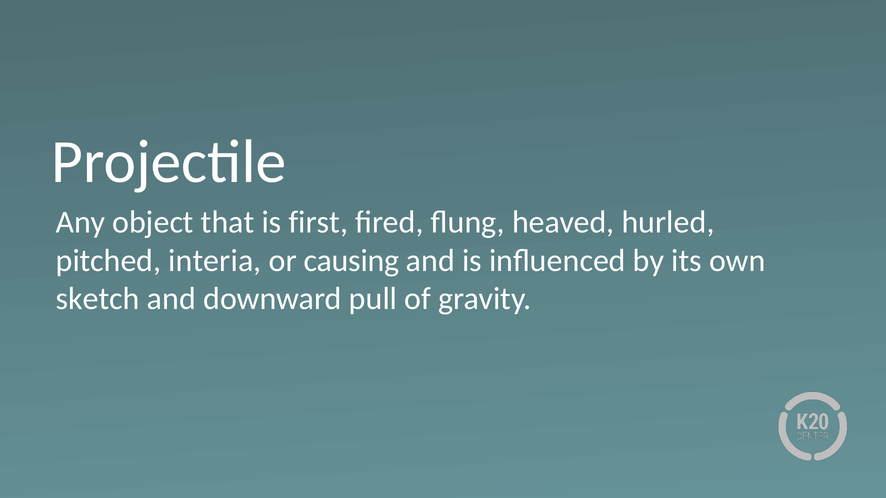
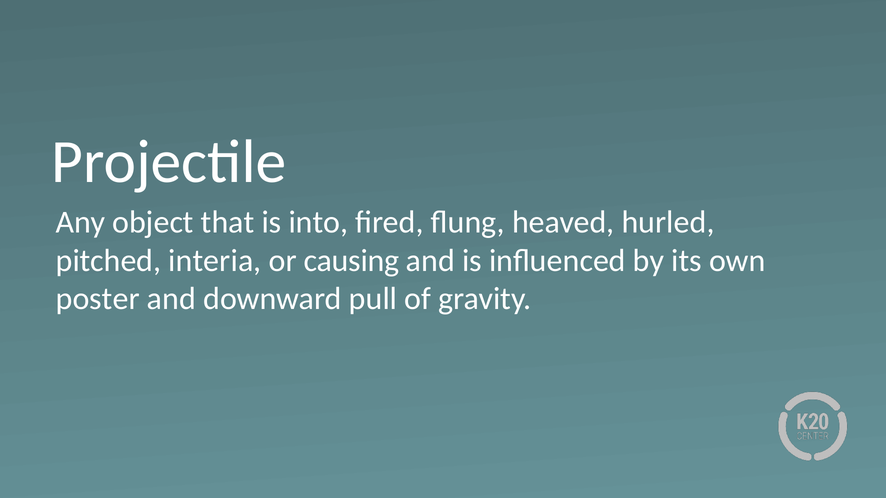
first: first -> into (318, 222)
sketch: sketch -> poster (98, 299)
